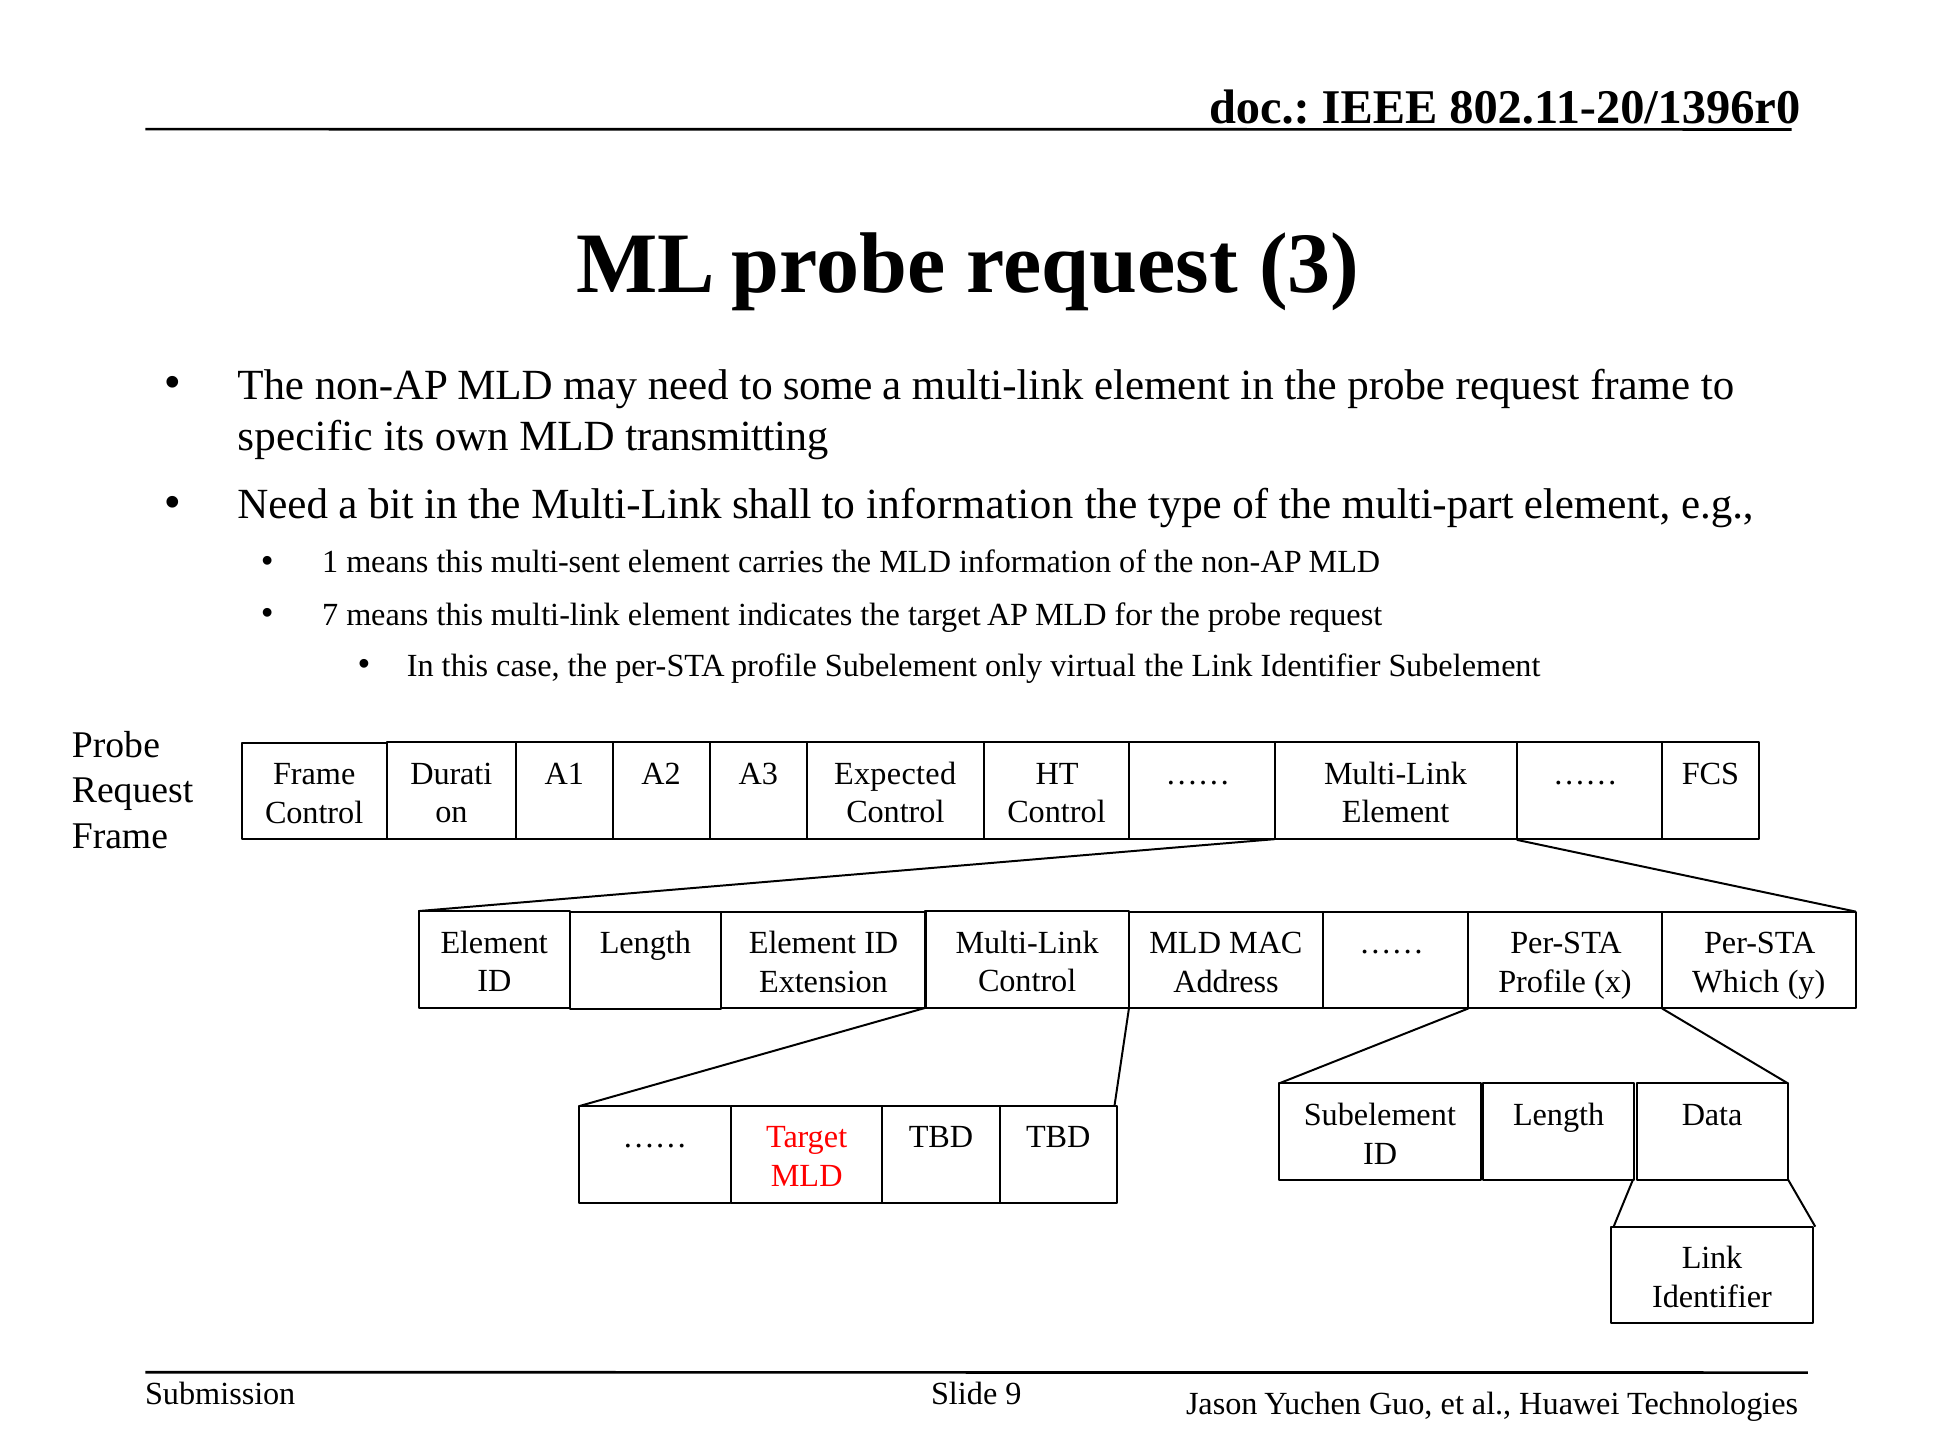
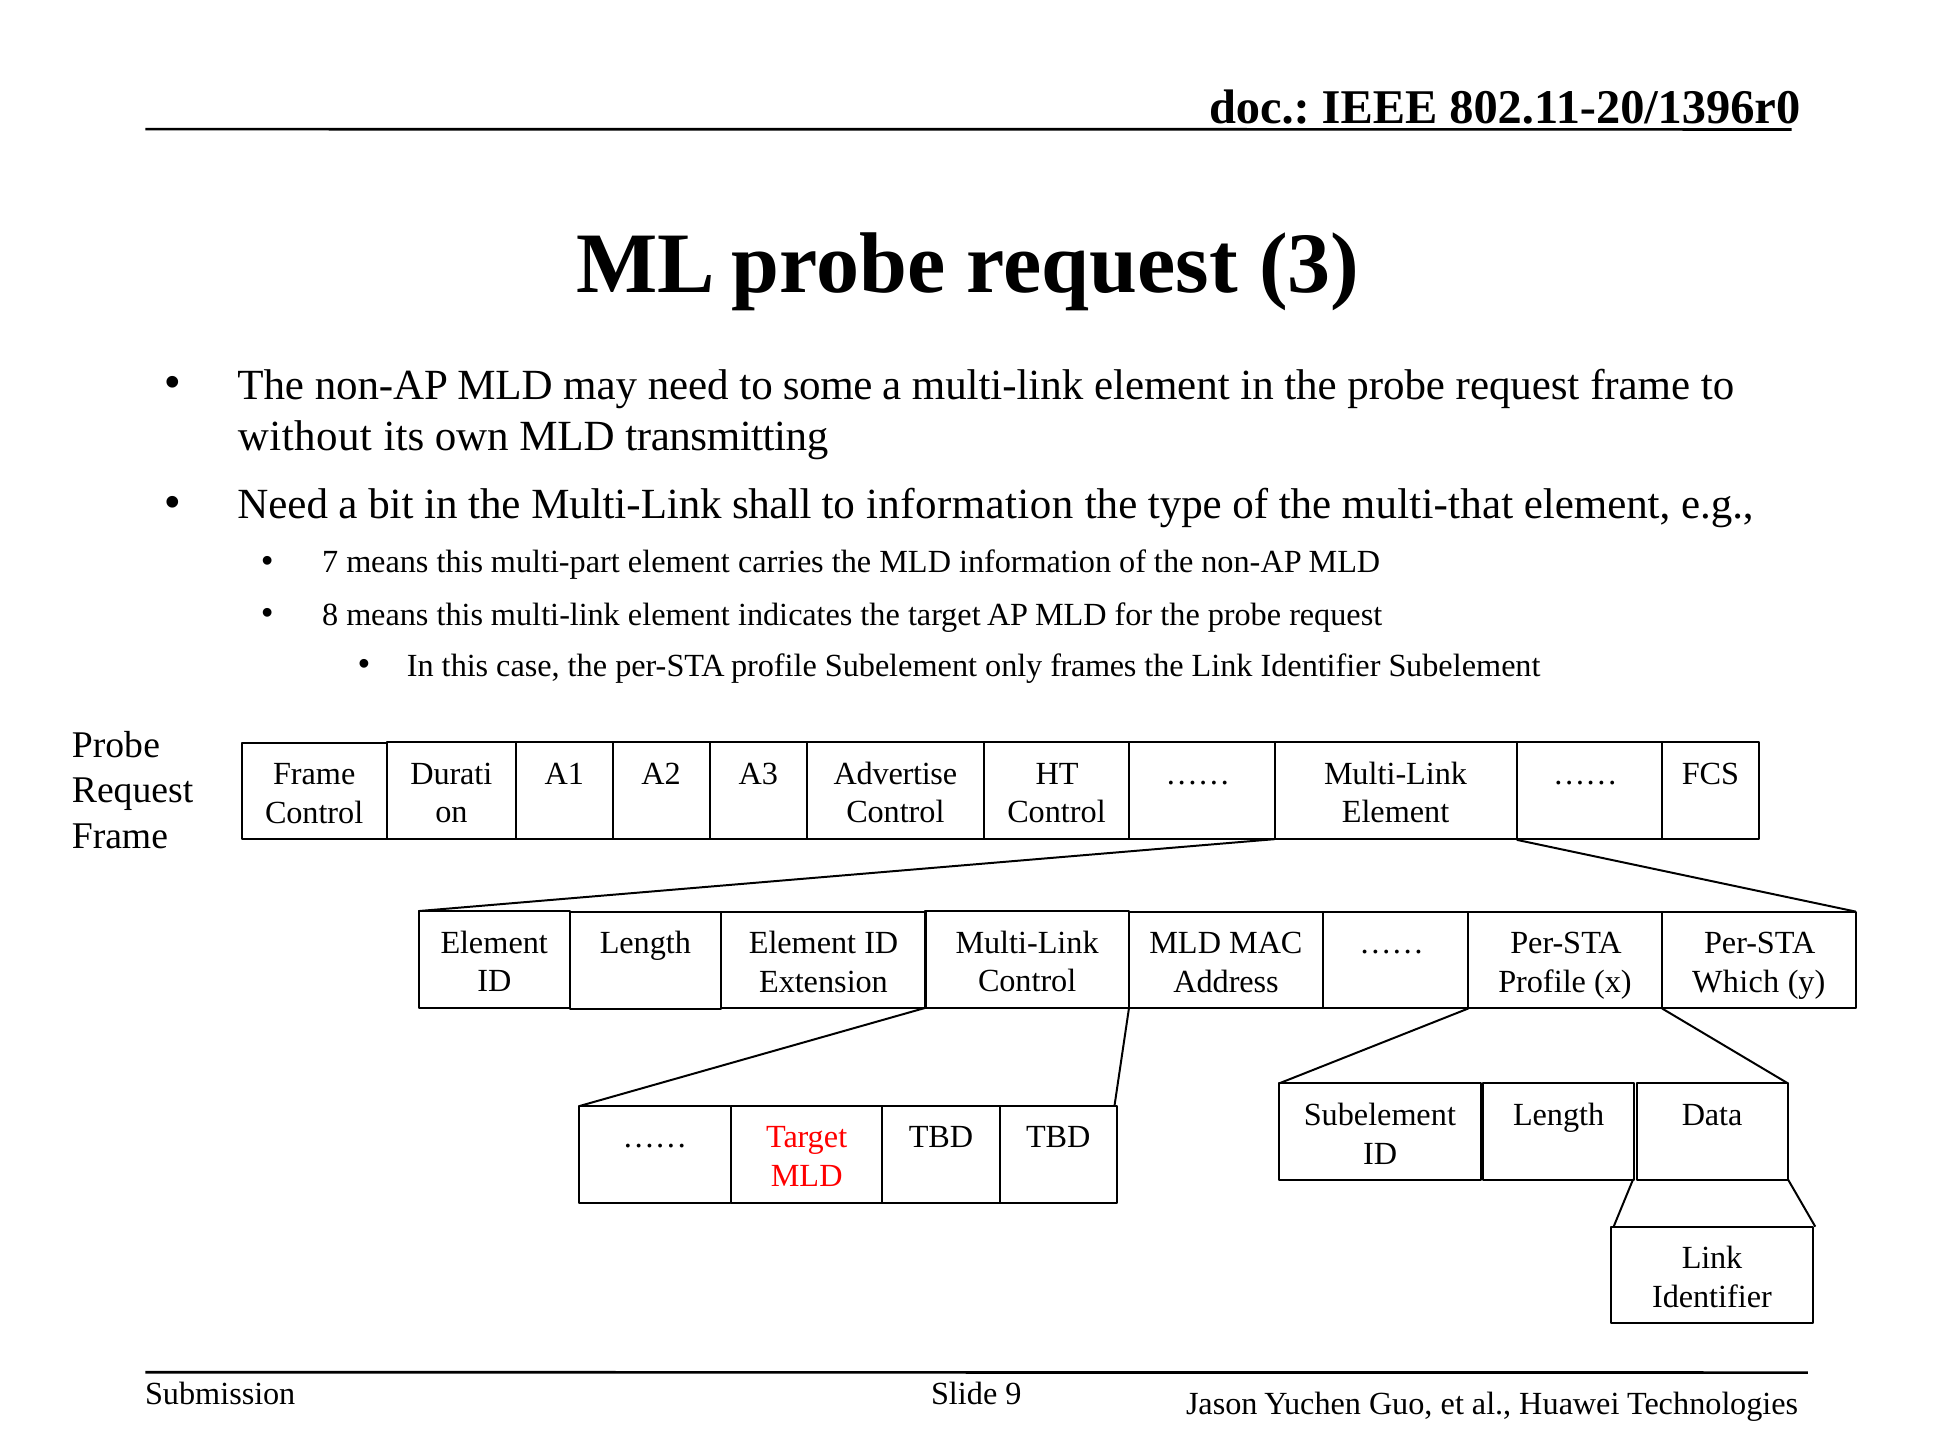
specific: specific -> without (305, 437)
multi-part: multi-part -> multi-that (1428, 504)
1: 1 -> 7 (330, 562)
multi-sent: multi-sent -> multi-part (555, 562)
7: 7 -> 8 (330, 614)
virtual: virtual -> frames (1093, 665)
Expected: Expected -> Advertise (895, 773)
